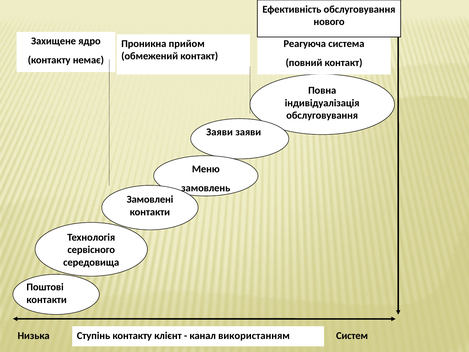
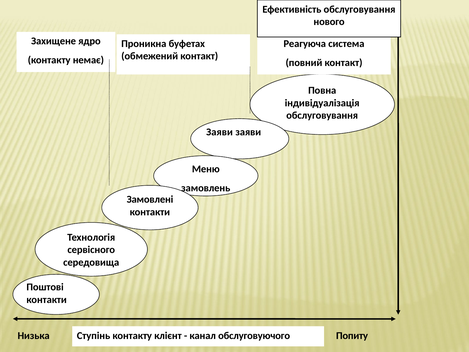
прийом: прийом -> буфетах (187, 44)
використанням: використанням -> обслуговуючого (254, 335)
Систем: Систем -> Попиту (352, 335)
